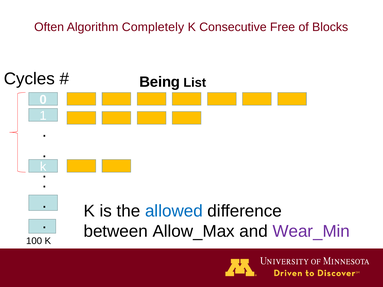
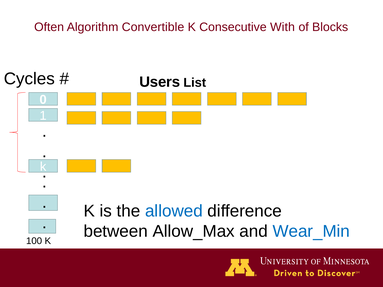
Completely: Completely -> Convertible (153, 27)
Free: Free -> With (282, 27)
Being: Being -> Users (160, 82)
Wear_Min colour: purple -> blue (311, 232)
